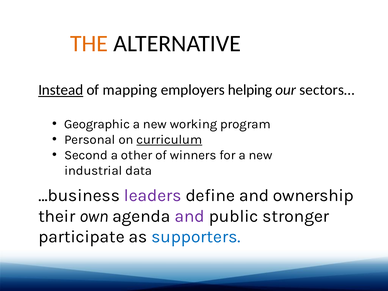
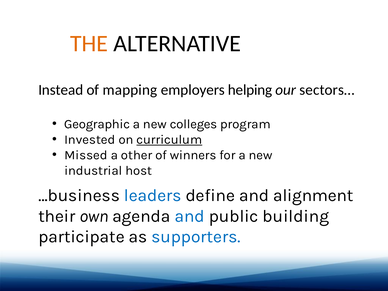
Instead underline: present -> none (61, 90)
working: working -> colleges (194, 124)
Personal: Personal -> Invested (90, 140)
Second: Second -> Missed (86, 155)
data: data -> host (139, 171)
leaders colour: purple -> blue (153, 195)
ownership: ownership -> alignment (313, 195)
and colour: purple -> blue (190, 216)
stronger: stronger -> building (296, 216)
